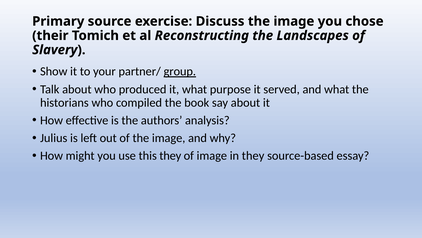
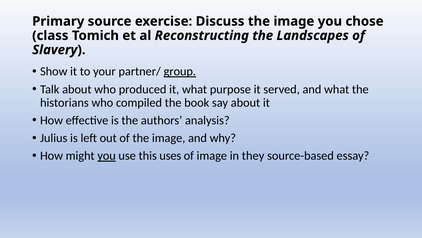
their: their -> class (50, 35)
you underline: none -> present (107, 155)
this they: they -> uses (170, 155)
